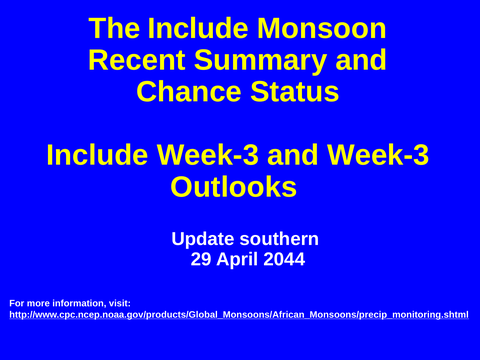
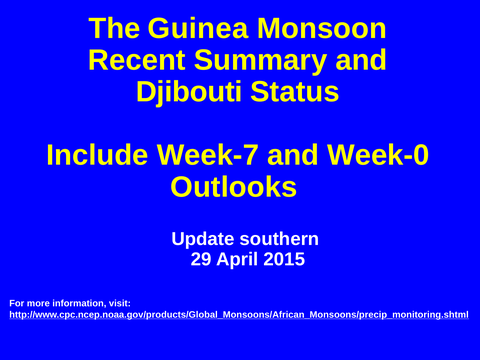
The Include: Include -> Guinea (198, 29)
Chance: Chance -> Djibouti (189, 92)
Include Week-3: Week-3 -> Week-7 (208, 155)
and Week-3: Week-3 -> Week-0 (378, 155)
2044: 2044 -> 2015 (284, 259)
